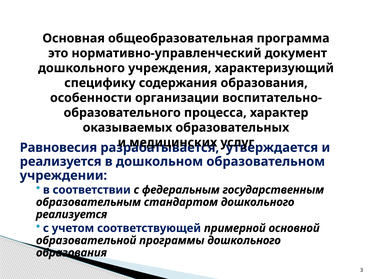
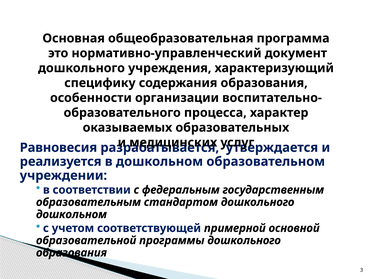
реализуется: реализуется -> дошкольном (71, 214)
